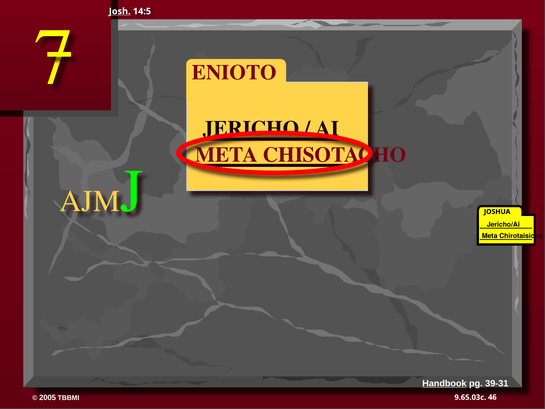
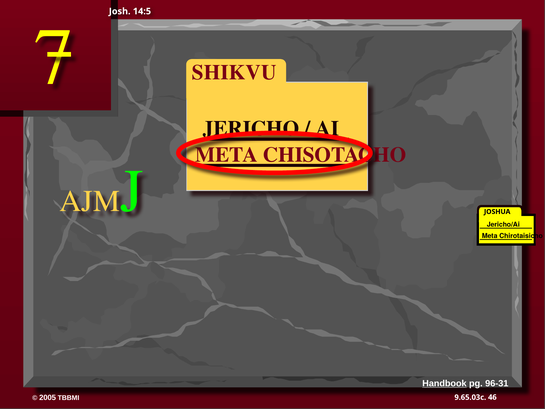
Josh underline: present -> none (120, 11)
ENIOTO: ENIOTO -> SHIKVU (234, 72)
39-31: 39-31 -> 96-31 (497, 383)
